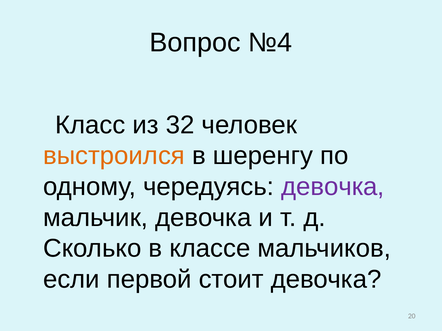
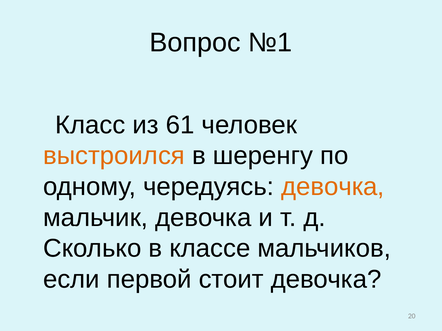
№4: №4 -> №1 (270, 43)
32: 32 -> 61 (180, 125)
девочка colour: purple -> orange (333, 187)
